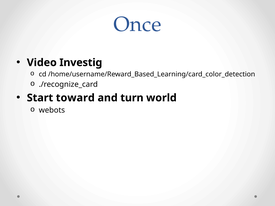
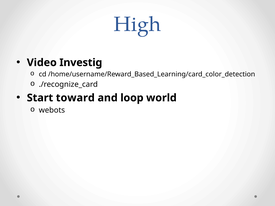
Once: Once -> High (137, 24)
turn: turn -> loop (132, 98)
